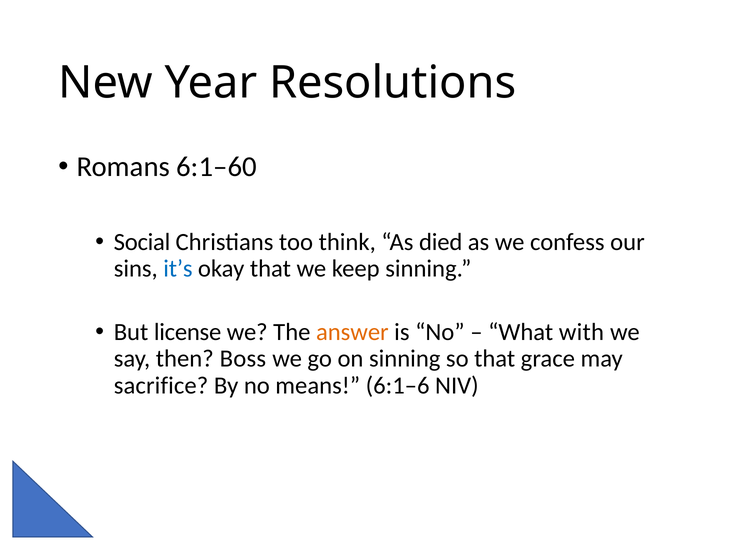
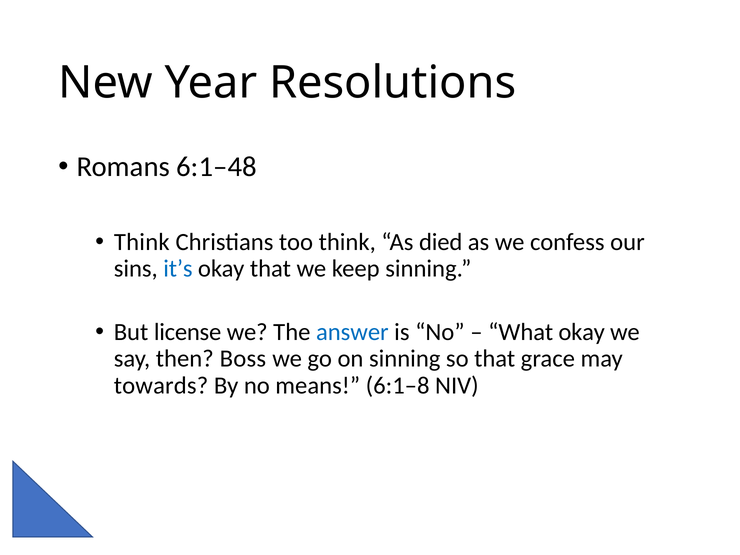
6:1–60: 6:1–60 -> 6:1–48 (217, 167)
Social: Social -> Think (142, 242)
answer colour: orange -> blue (352, 332)
What with: with -> okay (582, 332)
sacrifice: sacrifice -> towards (161, 385)
6:1–6: 6:1–6 -> 6:1–8 (398, 385)
